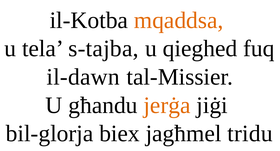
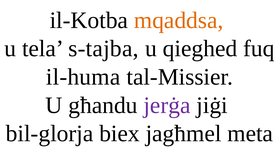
il-dawn: il-dawn -> il-huma (83, 77)
jerġa colour: orange -> purple (167, 105)
tridu: tridu -> meta (250, 133)
